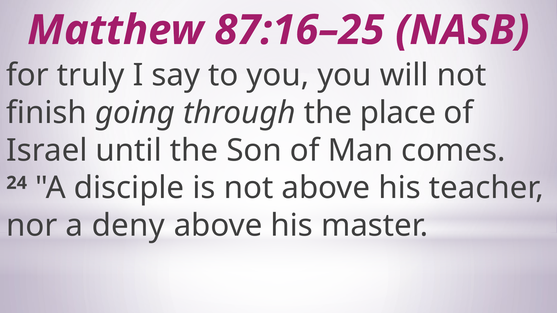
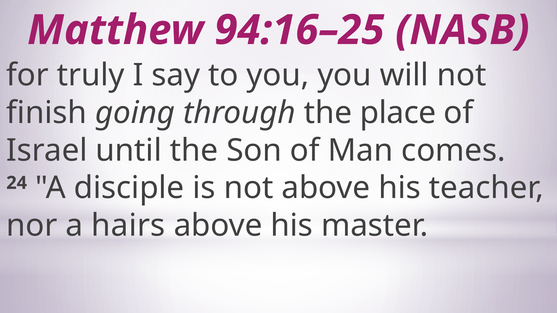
87:16–25: 87:16–25 -> 94:16–25 (299, 30)
deny: deny -> hairs (128, 226)
